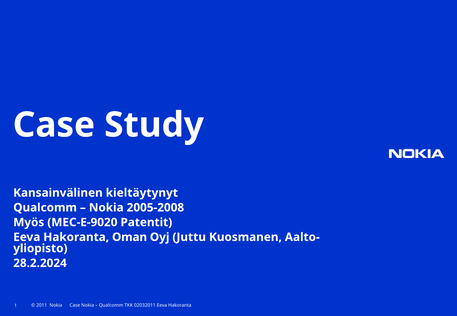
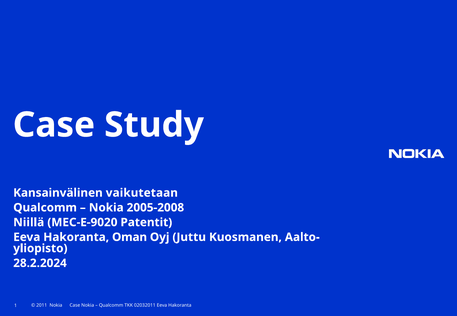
kieltäytynyt: kieltäytynyt -> vaikutetaan (142, 193)
Myös: Myös -> Niillä (29, 223)
